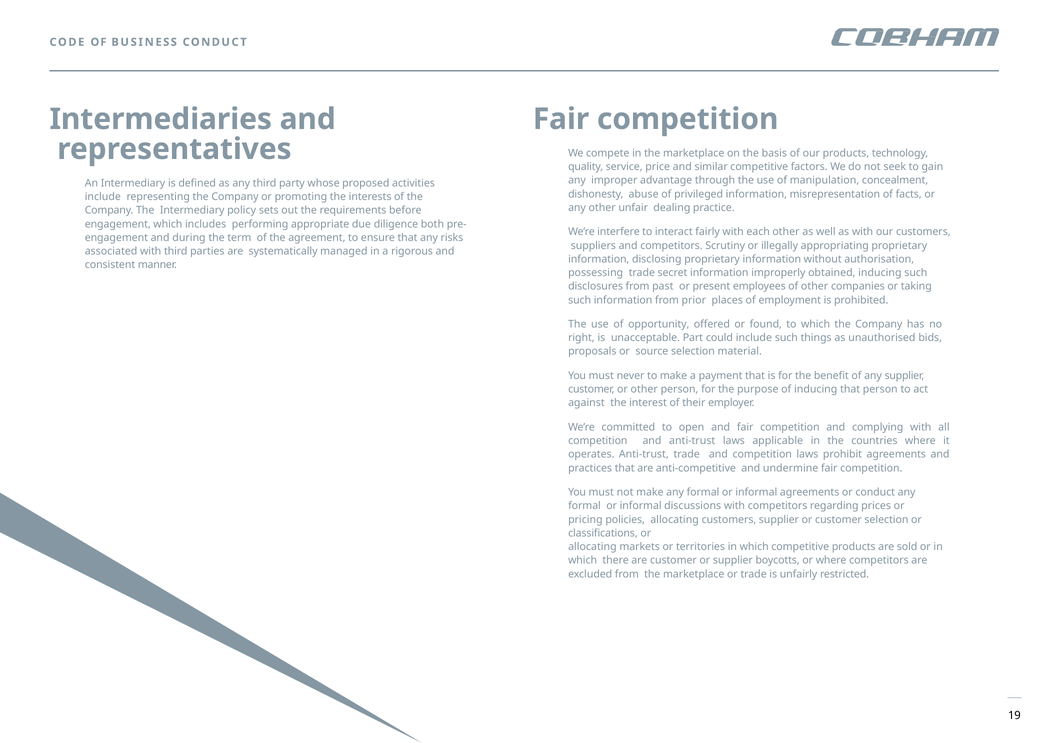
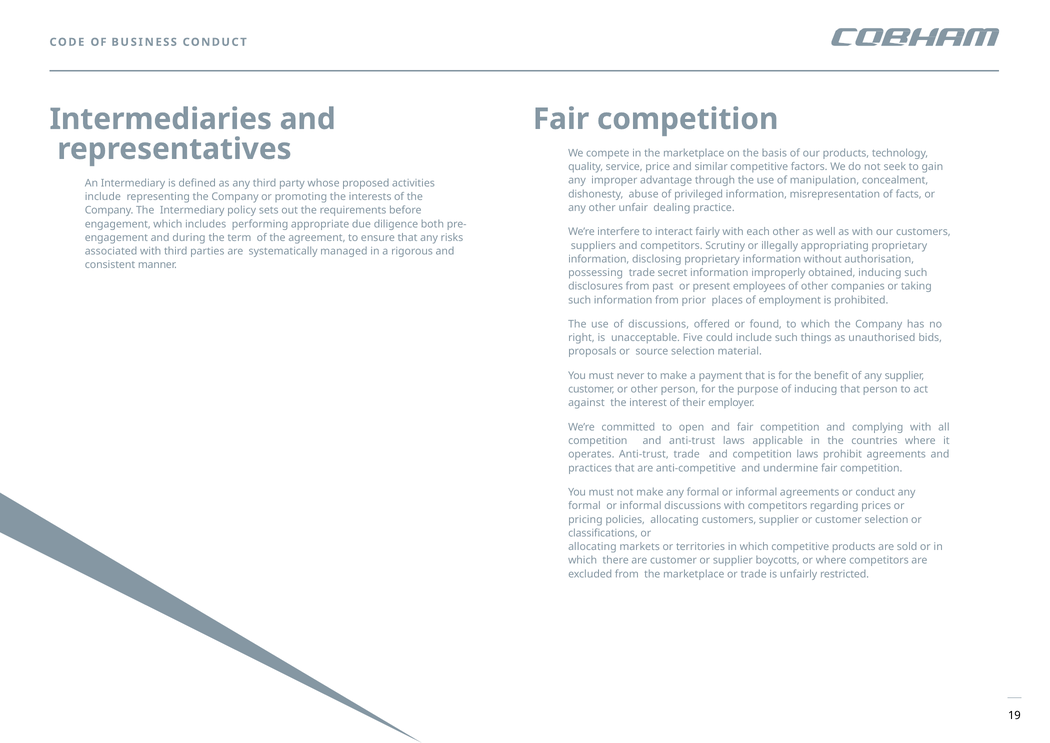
of opportunity: opportunity -> discussions (659, 324)
Part: Part -> Five (693, 338)
